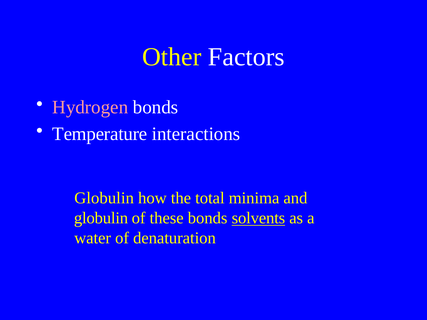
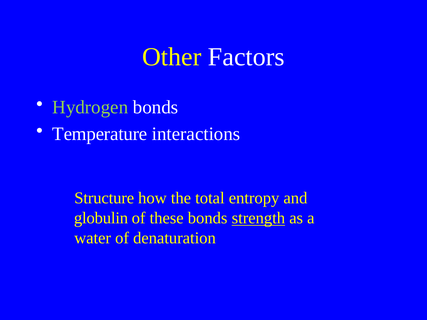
Hydrogen colour: pink -> light green (90, 107)
Globulin: Globulin -> Structure (104, 198)
minima: minima -> entropy (254, 198)
solvents: solvents -> strength (258, 218)
